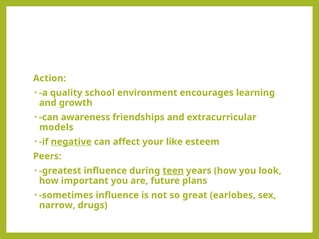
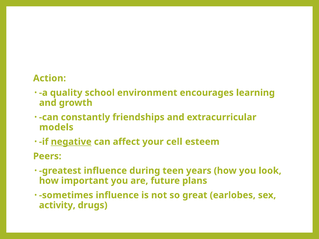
awareness: awareness -> constantly (85, 117)
like: like -> cell (174, 142)
teen underline: present -> none (173, 171)
narrow: narrow -> activity (57, 205)
